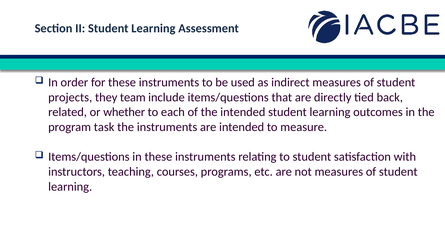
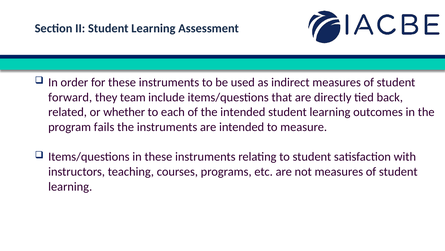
projects: projects -> forward (70, 97)
task: task -> fails (104, 127)
